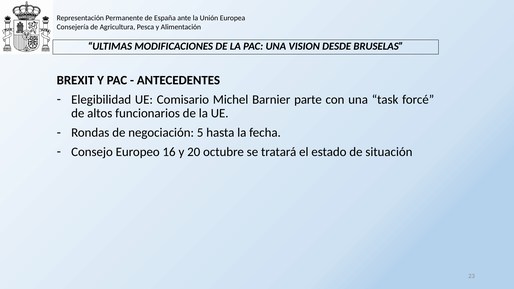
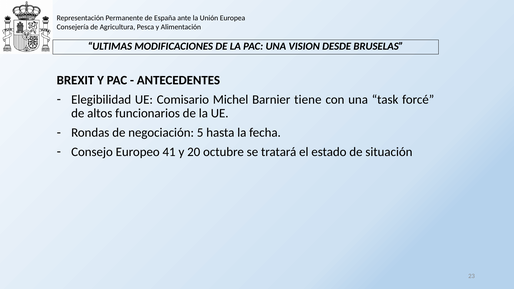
parte: parte -> tiene (308, 100)
16: 16 -> 41 (169, 152)
